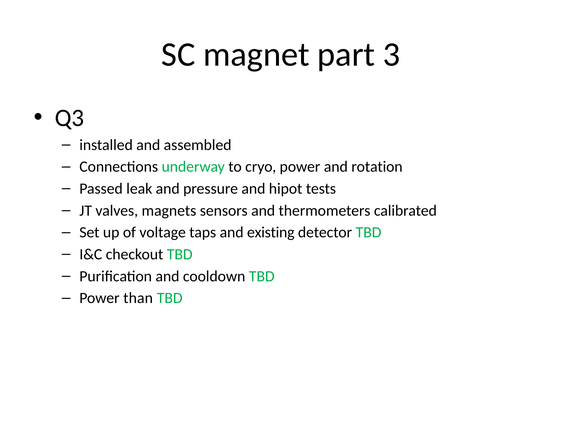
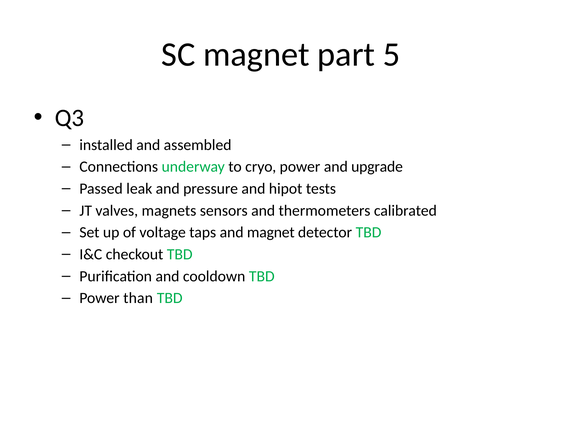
3: 3 -> 5 (392, 54)
rotation: rotation -> upgrade (377, 167)
and existing: existing -> magnet (271, 232)
